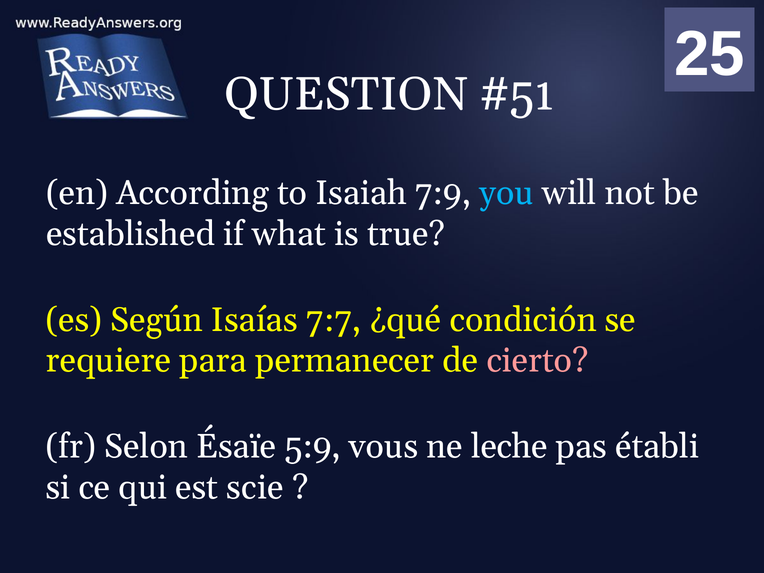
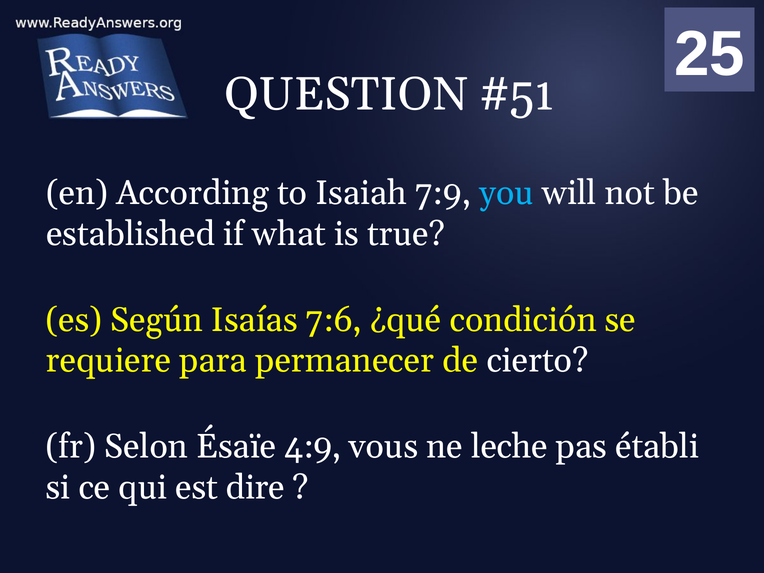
7:7: 7:7 -> 7:6 (334, 320)
cierto colour: pink -> white (537, 361)
5:9: 5:9 -> 4:9 (313, 447)
scie: scie -> dire (255, 487)
